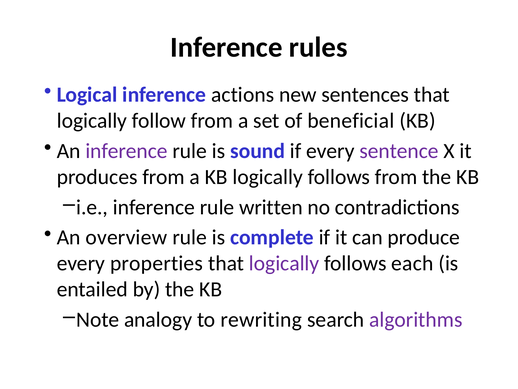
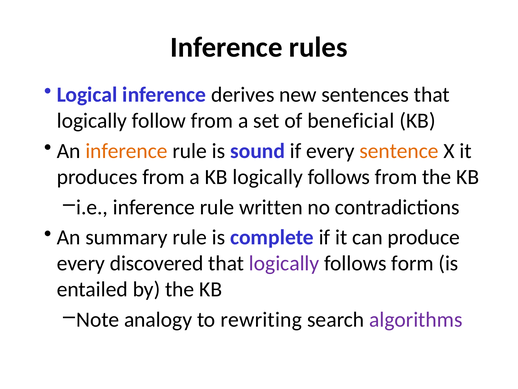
actions: actions -> derives (243, 95)
inference colour: purple -> orange (126, 151)
sentence colour: purple -> orange (399, 151)
overview: overview -> summary (126, 237)
properties: properties -> discovered (157, 263)
each: each -> form (413, 263)
